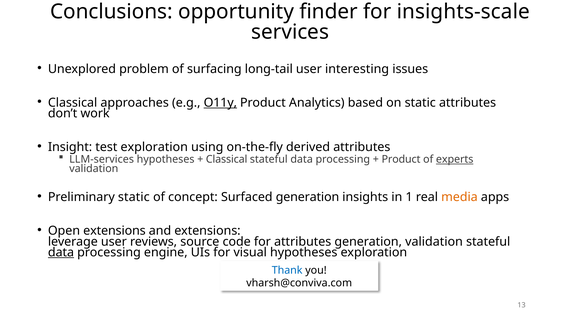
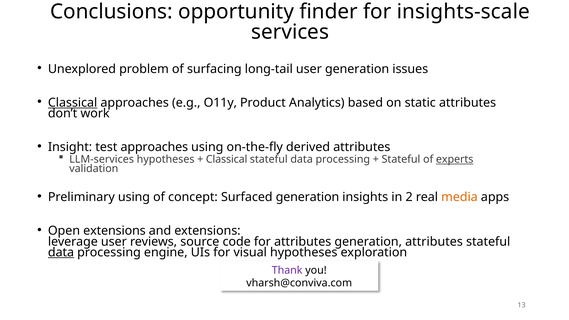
user interesting: interesting -> generation (357, 69)
Classical underline: none -> present (73, 103)
O11y underline: present -> none (220, 103)
test exploration: exploration -> approaches (154, 147)
Product: Product -> Stateful (401, 159)
Preliminary static: static -> using (134, 197)
1: 1 -> 2 (409, 197)
generation validation: validation -> attributes (434, 242)
Thank colour: blue -> purple (287, 270)
